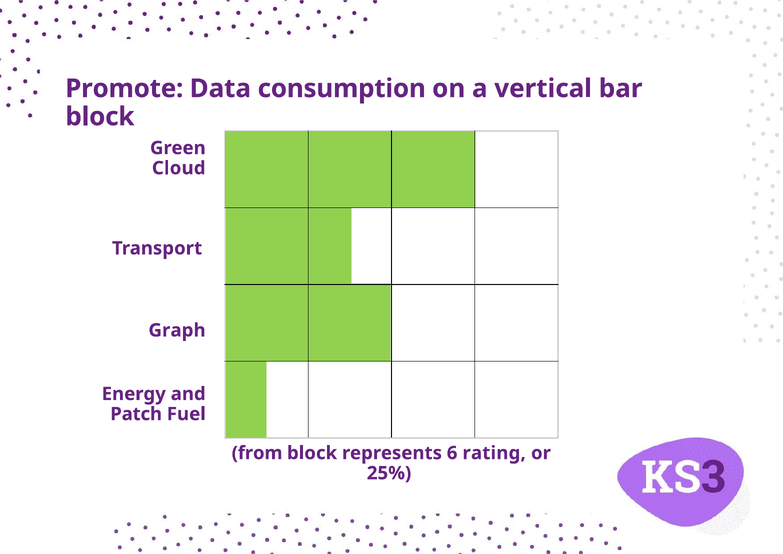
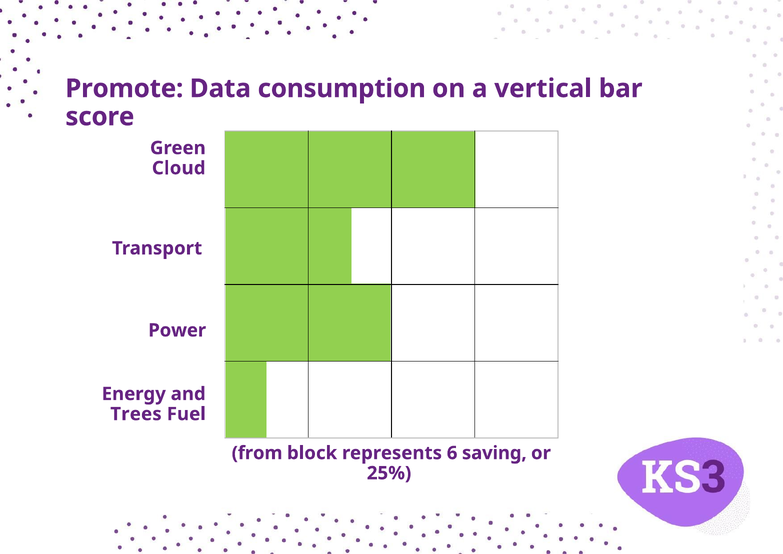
block: block -> score (100, 117)
Graph: Graph -> Power (177, 330)
Patch: Patch -> Trees (136, 414)
rating: rating -> saving (494, 453)
